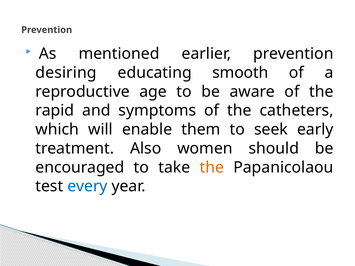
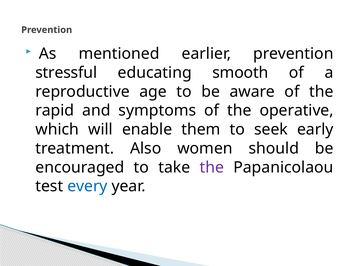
desiring: desiring -> stressful (66, 73)
catheters: catheters -> operative (297, 111)
the colour: orange -> purple (212, 167)
